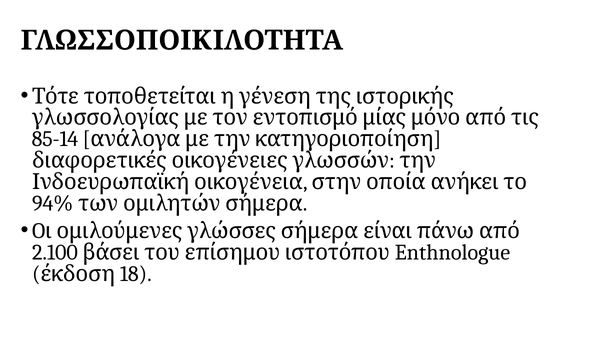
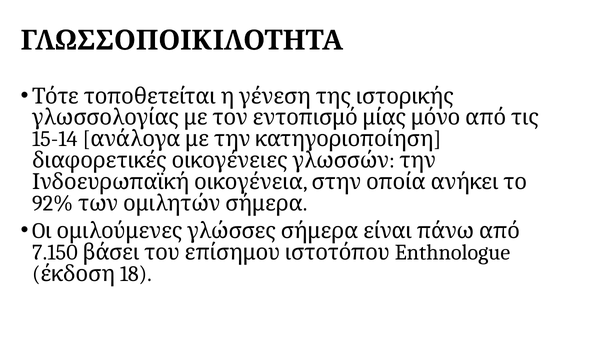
85-14: 85-14 -> 15-14 (55, 139)
94%: 94% -> 92% (53, 204)
2.100: 2.100 -> 7.150 (55, 253)
